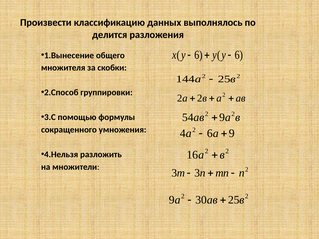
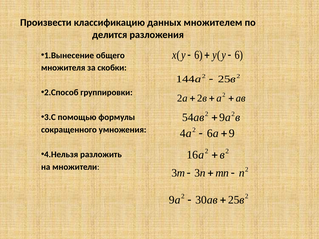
выполнялось: выполнялось -> множителем (213, 22)
